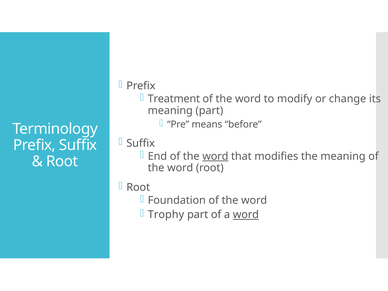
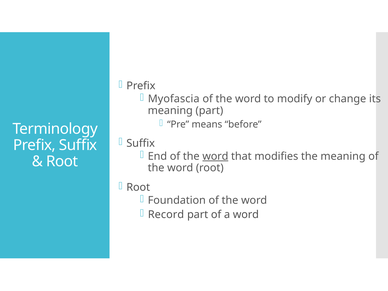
Treatment: Treatment -> Myofascia (174, 99)
Trophy: Trophy -> Record (166, 215)
word underline: present -> none (246, 215)
